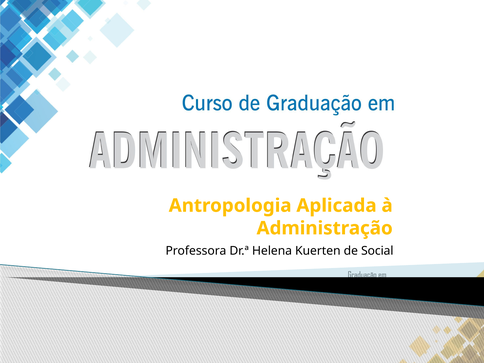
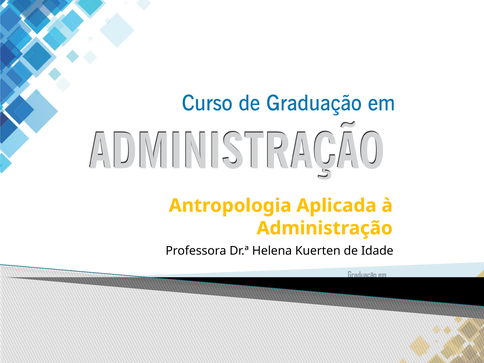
Social: Social -> Idade (377, 251)
